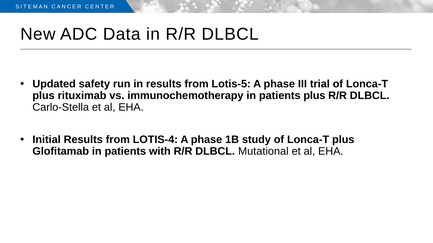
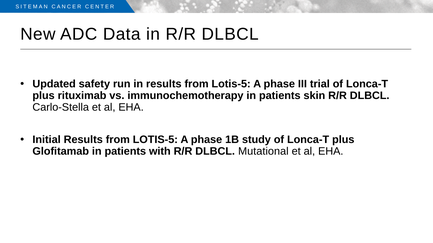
patients plus: plus -> skin (314, 96)
Initial Results from LOTIS-4: LOTIS-4 -> LOTIS-5 (155, 140)
